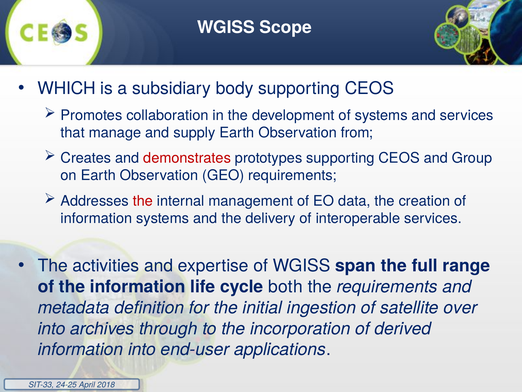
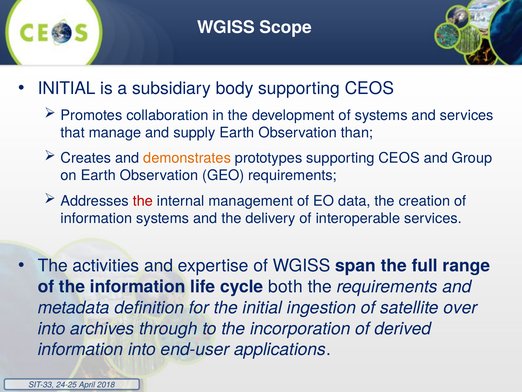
WHICH: WHICH -> INITIAL (67, 88)
from: from -> than (357, 132)
demonstrates colour: red -> orange (187, 158)
